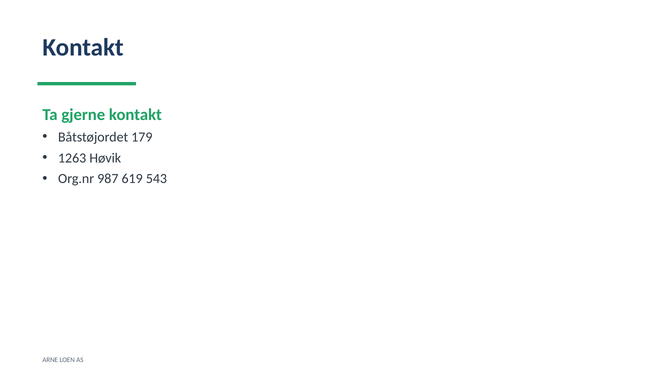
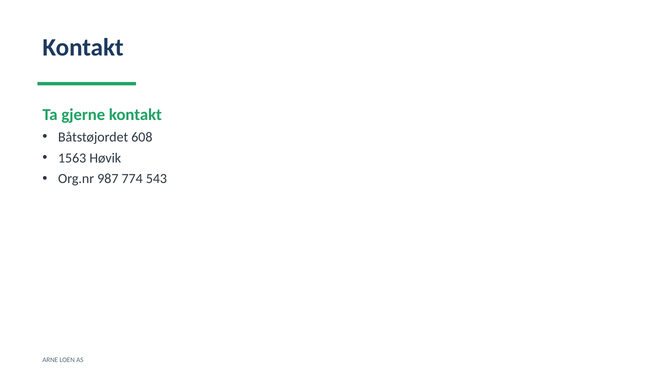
179: 179 -> 608 (142, 137)
1263: 1263 -> 1563 (72, 158)
619: 619 -> 774 (132, 179)
